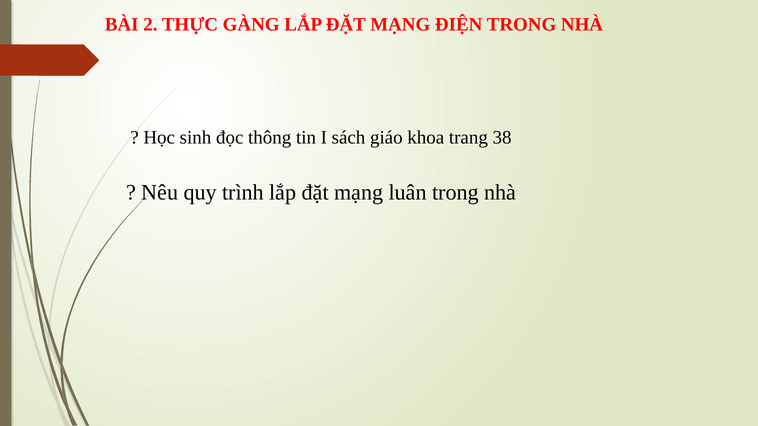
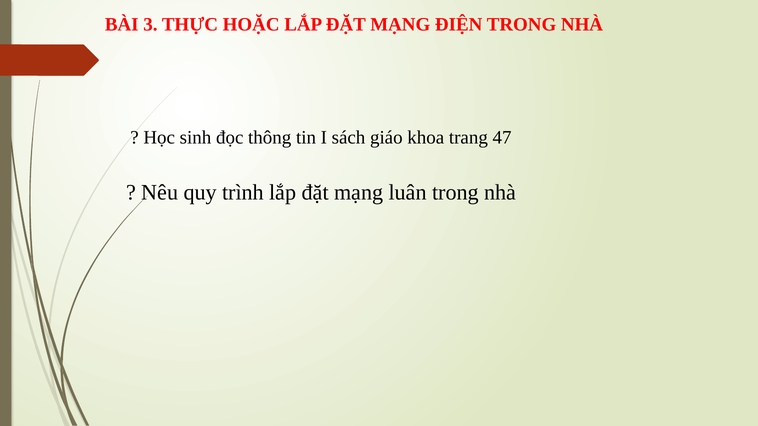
2: 2 -> 3 (150, 25)
GÀNG: GÀNG -> HOẶC (251, 25)
38: 38 -> 47 (502, 138)
